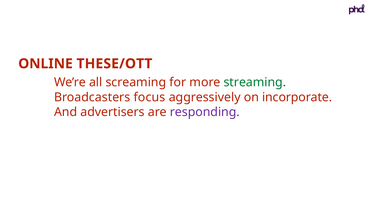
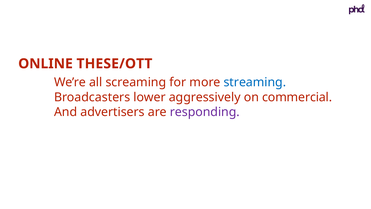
streaming colour: green -> blue (255, 82)
focus: focus -> lower (150, 97)
incorporate: incorporate -> commercial (297, 97)
